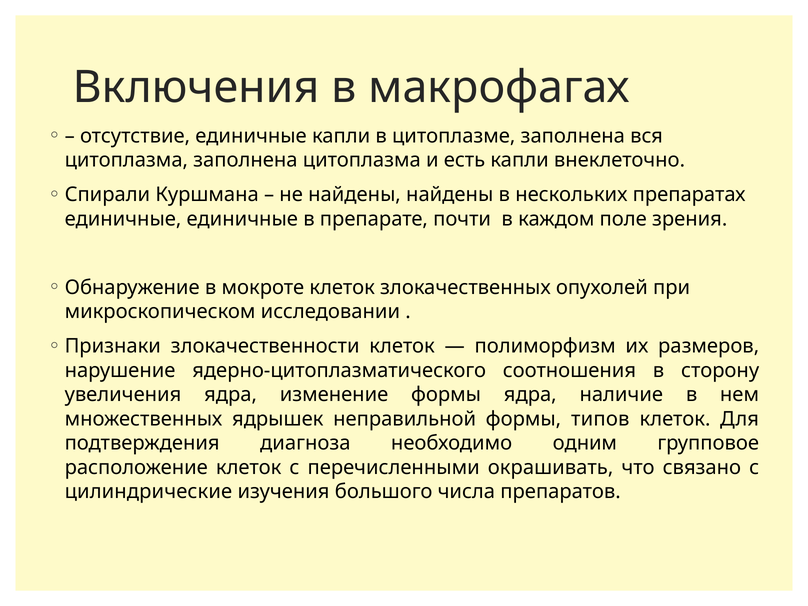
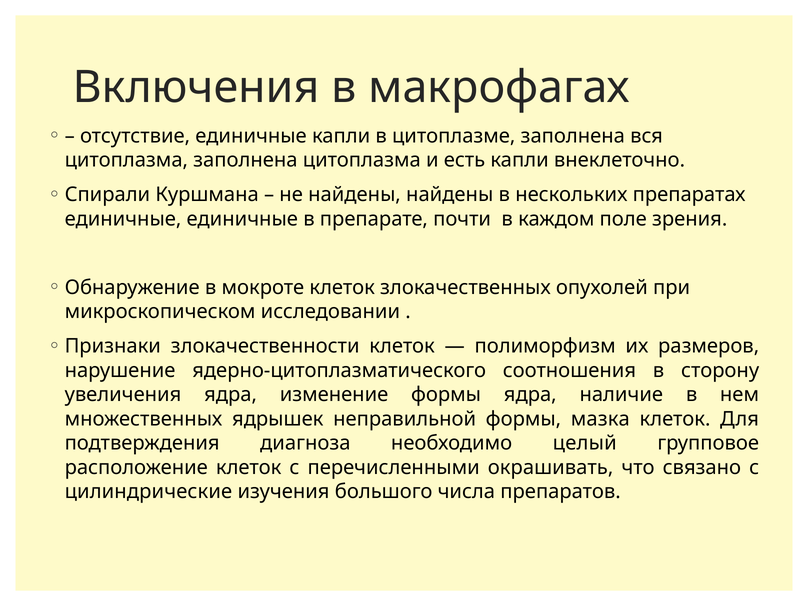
типов: типов -> мазка (600, 419)
одним: одним -> целый (585, 443)
